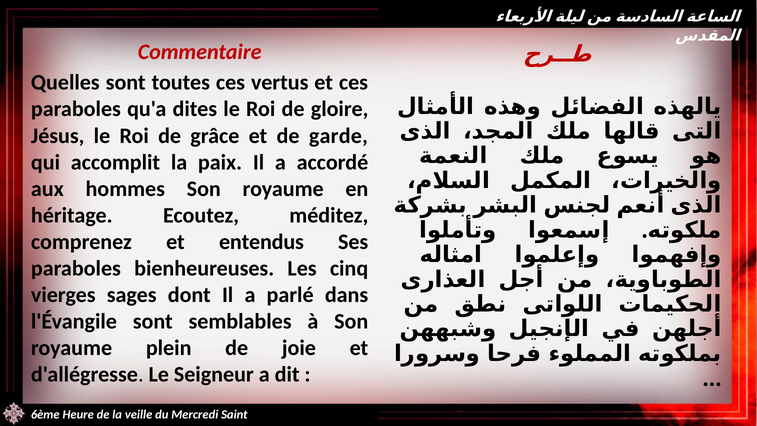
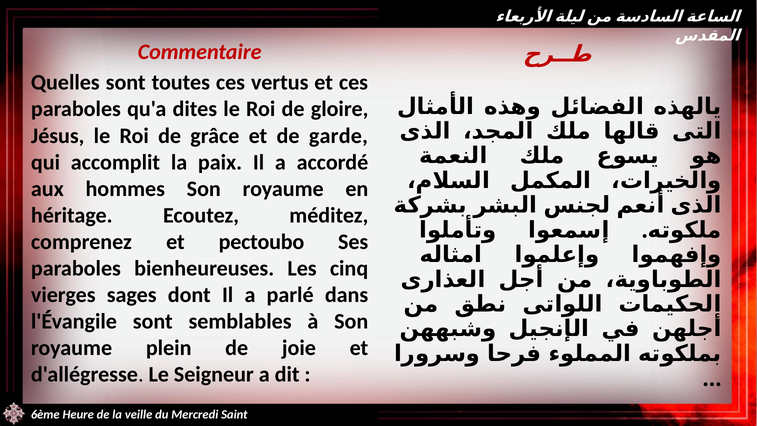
entendus: entendus -> pectoubo (261, 242)
